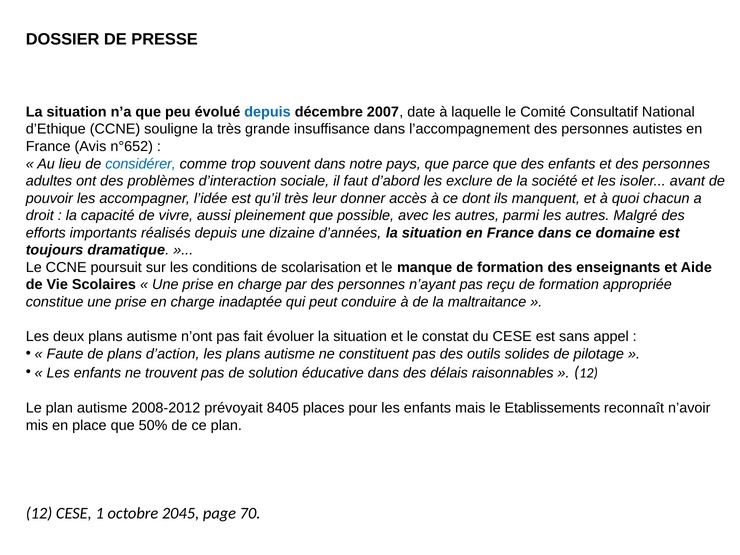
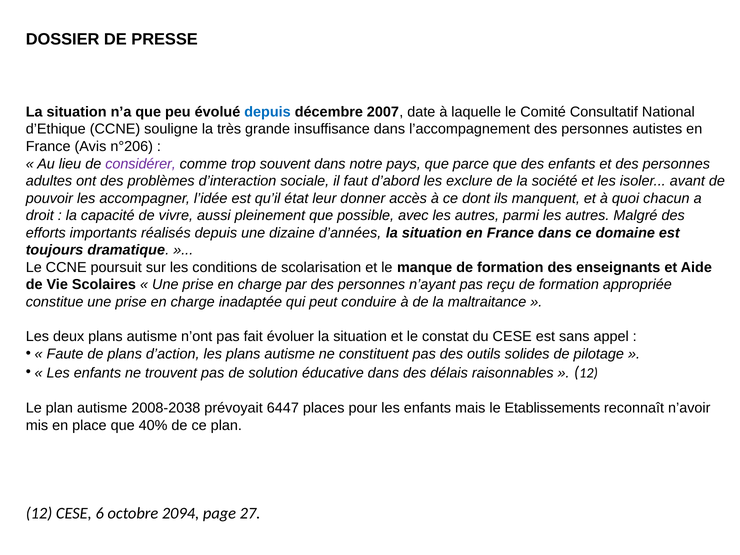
n°652: n°652 -> n°206 (132, 146)
considérer colour: blue -> purple (141, 164)
qu’il très: très -> état (296, 198)
2008-2012: 2008-2012 -> 2008-2038 (166, 408)
8405: 8405 -> 6447 (283, 408)
50%: 50% -> 40% (153, 425)
1: 1 -> 6 (100, 513)
2045: 2045 -> 2094 (181, 513)
70: 70 -> 27 (250, 513)
